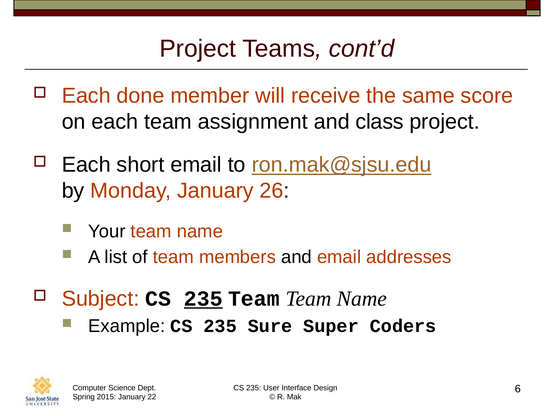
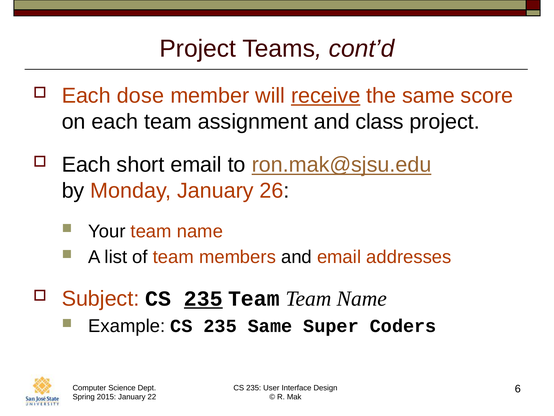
done: done -> dose (140, 96)
receive underline: none -> present (326, 96)
235 Sure: Sure -> Same (270, 326)
